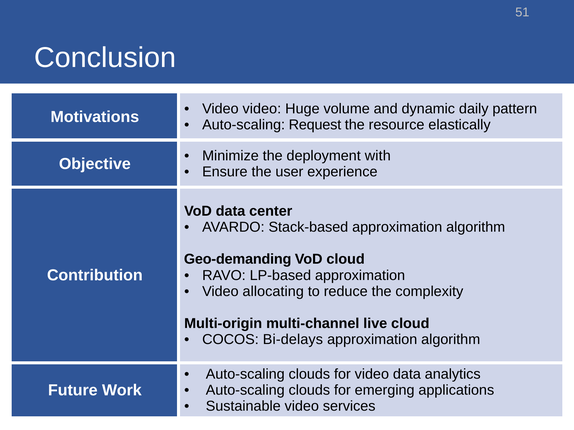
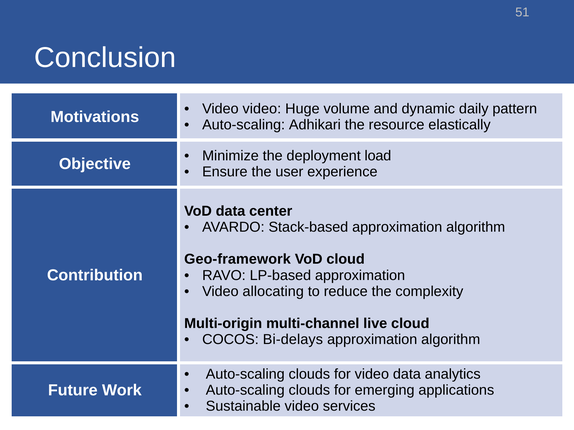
Request: Request -> Adhikari (315, 125)
with: with -> load (378, 156)
Geo-demanding: Geo-demanding -> Geo-framework (238, 260)
